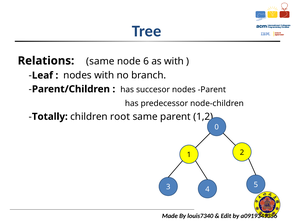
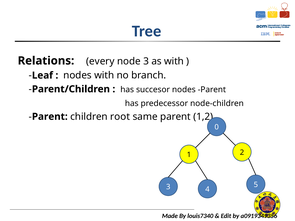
Relations same: same -> every (100, 61)
node 6: 6 -> 3 (146, 61)
Totally: Totally -> Parent (50, 117)
